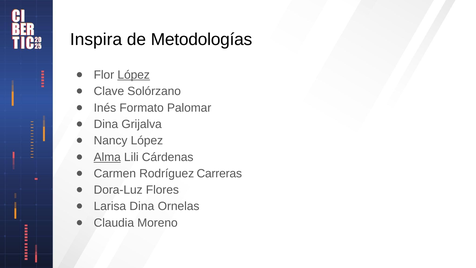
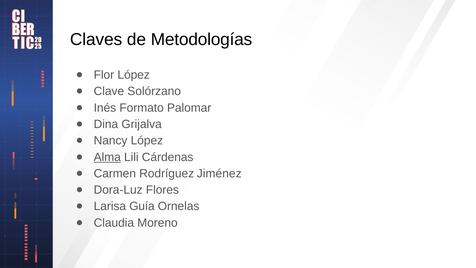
Inspira: Inspira -> Claves (96, 39)
López underline: present -> none (134, 75)
Carreras: Carreras -> Jiménez (219, 173)
Larisa Dina: Dina -> Guía (142, 206)
